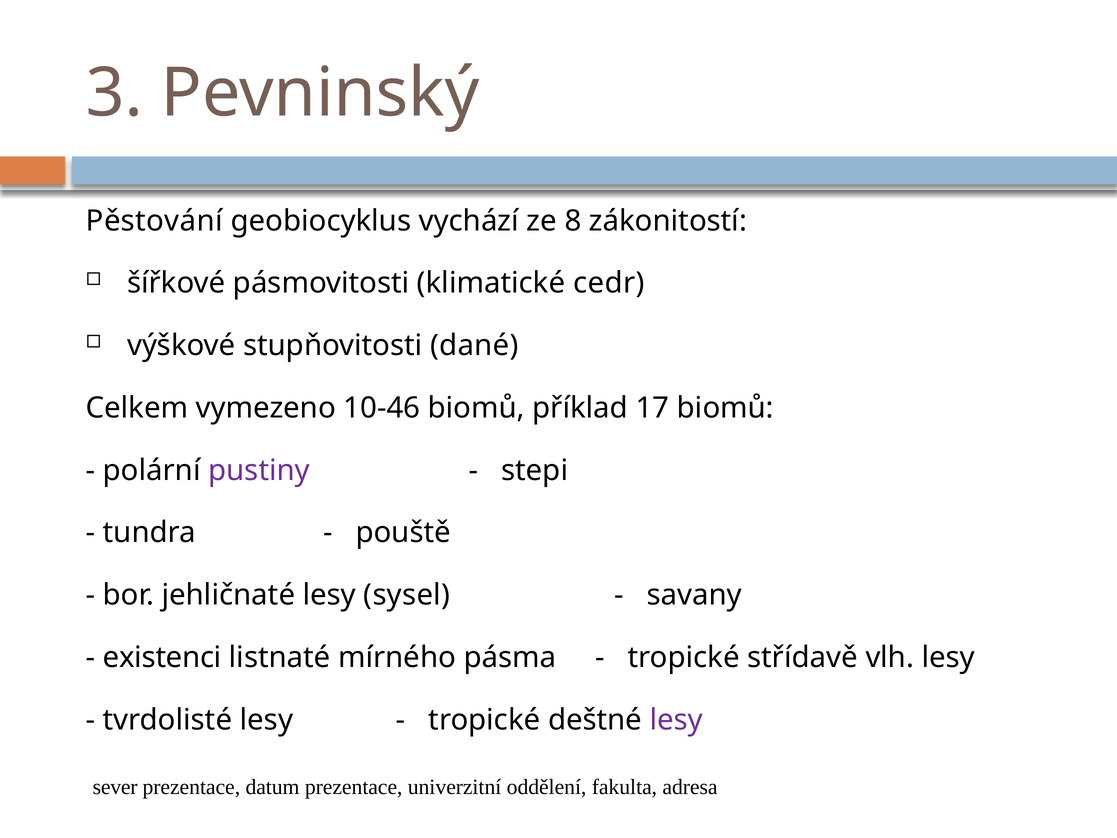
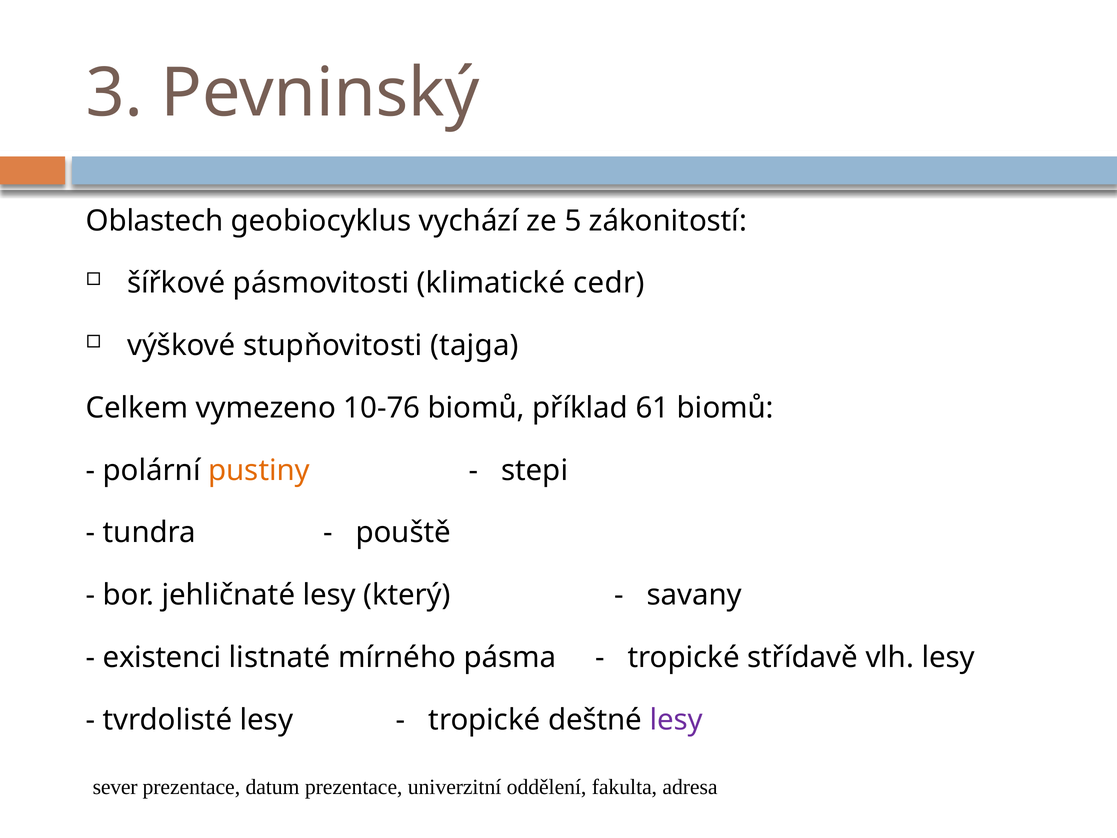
Pěstování: Pěstování -> Oblastech (155, 221)
8: 8 -> 5 (573, 221)
dané: dané -> tajga (474, 345)
10-46: 10-46 -> 10-76 (382, 408)
17: 17 -> 61 (652, 408)
pustiny colour: purple -> orange (259, 470)
sysel: sysel -> který (407, 595)
